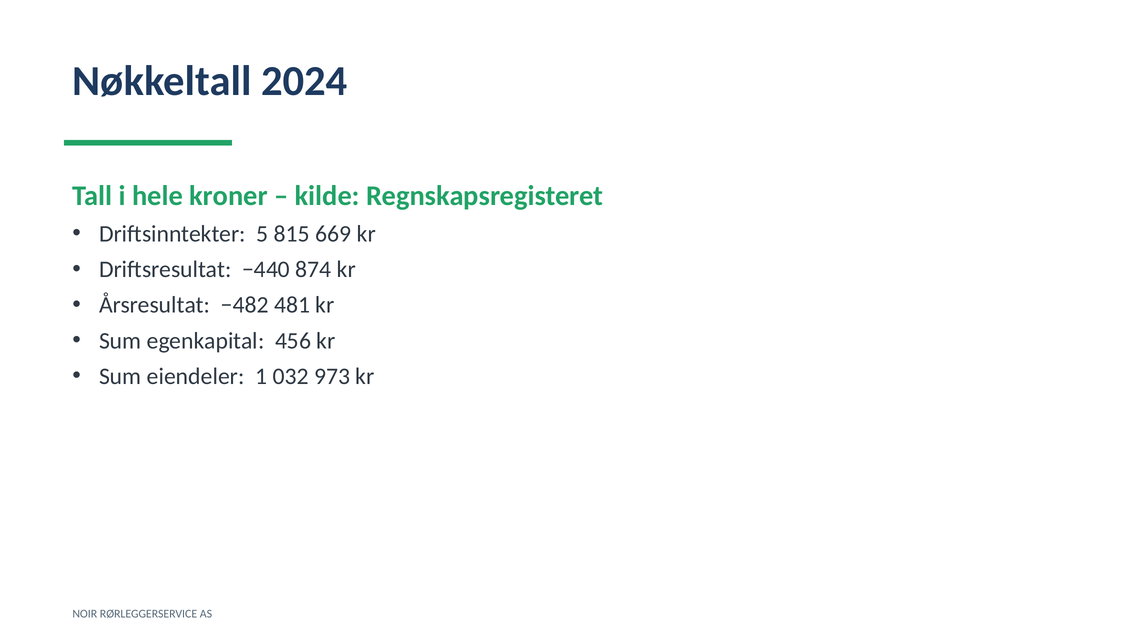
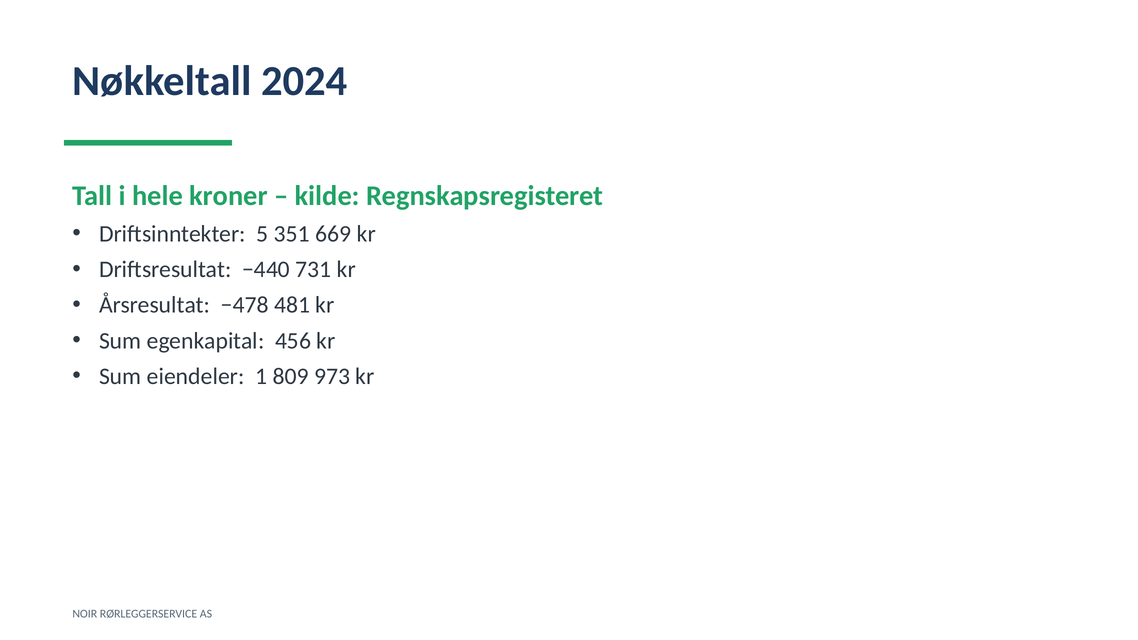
815: 815 -> 351 (292, 234)
874: 874 -> 731 (313, 270)
−482: −482 -> −478 (245, 305)
032: 032 -> 809 (291, 376)
